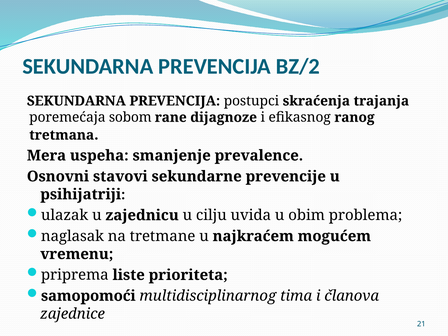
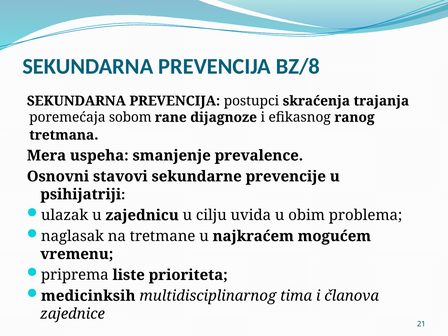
BZ/2: BZ/2 -> BZ/8 (298, 67)
samopomoći: samopomoći -> medicinksih (88, 296)
